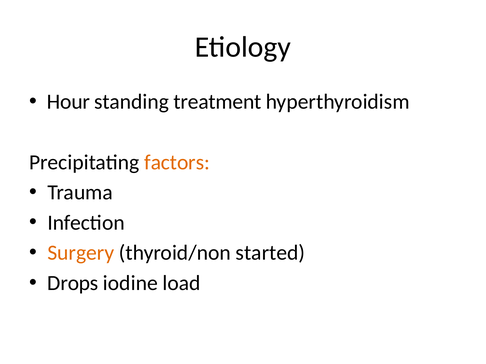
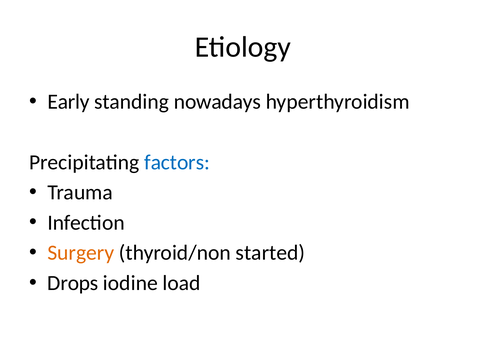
Hour: Hour -> Early (68, 102)
treatment: treatment -> nowadays (217, 102)
factors colour: orange -> blue (177, 162)
